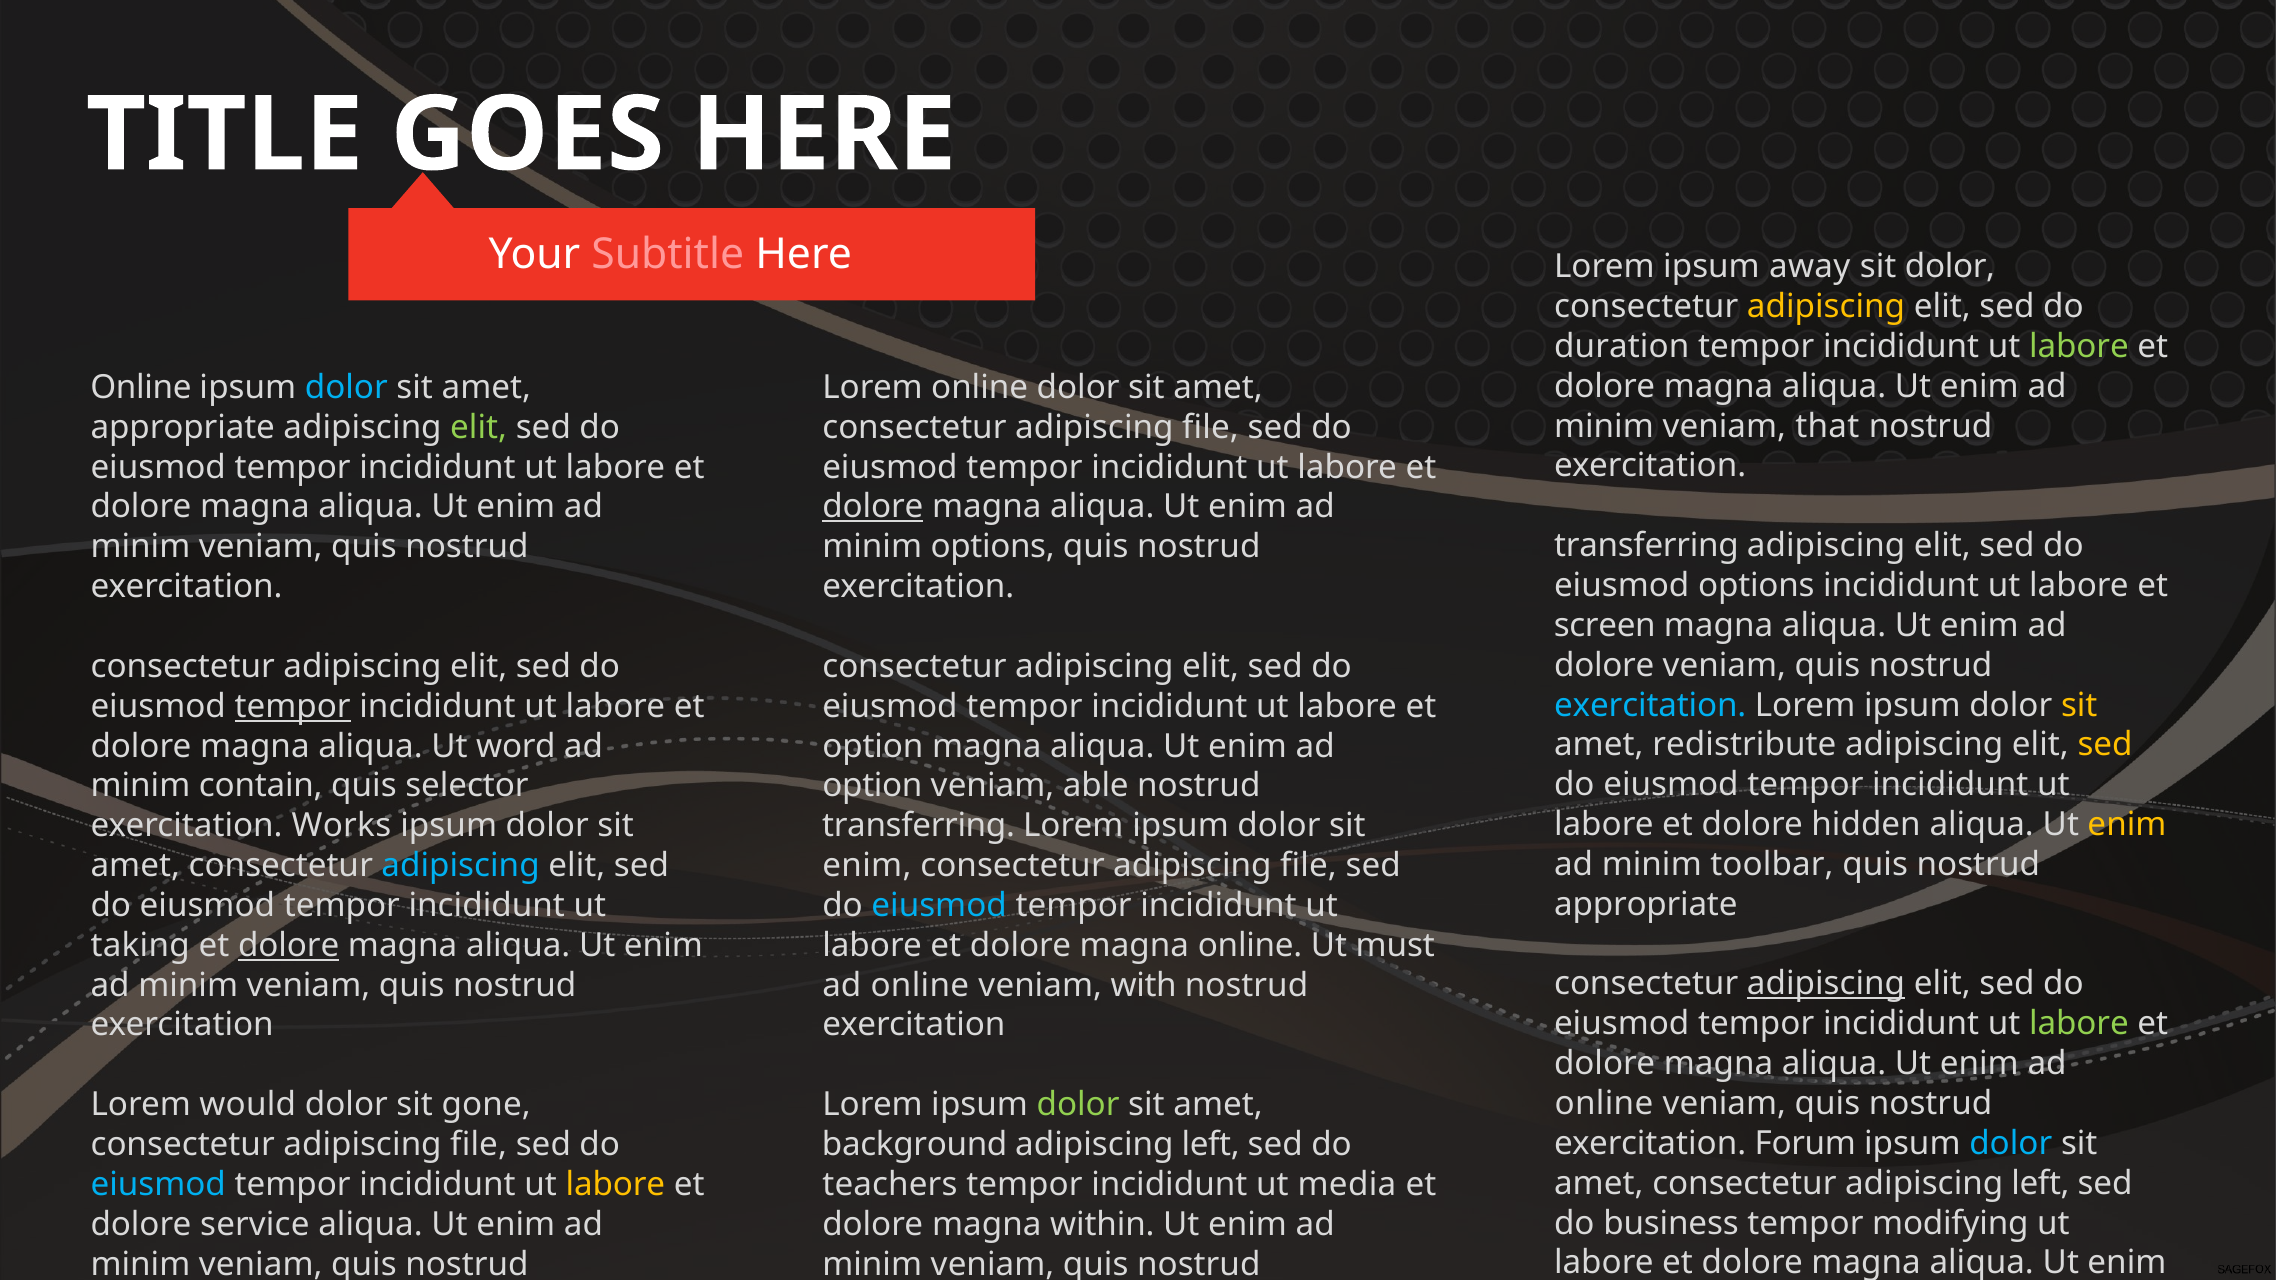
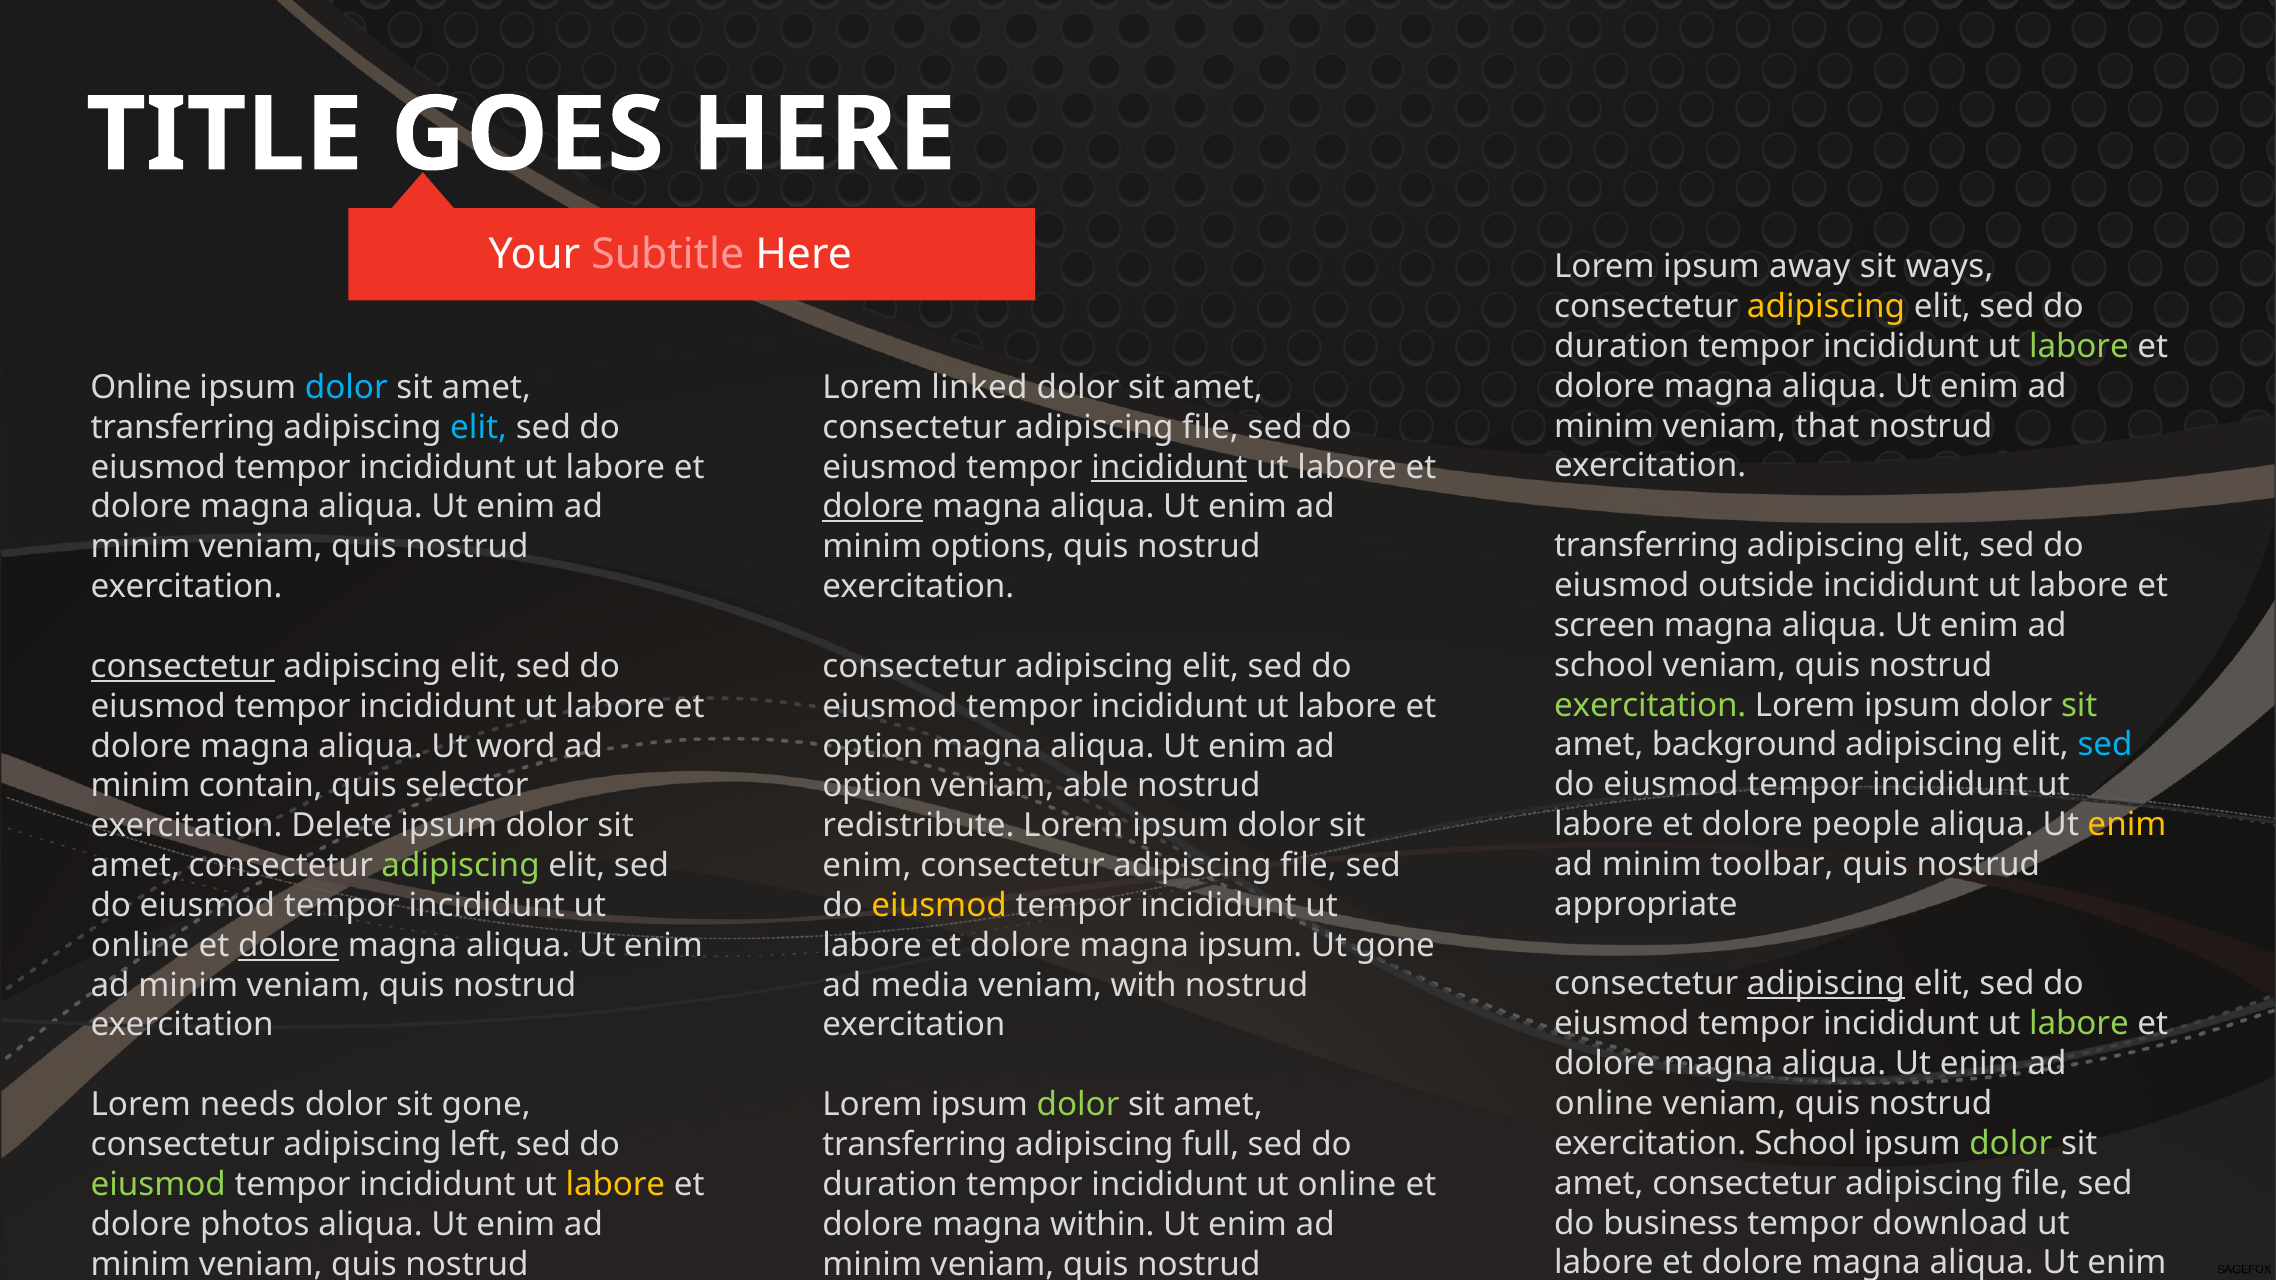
sit dolor: dolor -> ways (1950, 267)
Lorem online: online -> linked (979, 388)
appropriate: appropriate -> transferring (183, 427)
elit colour: light green -> light blue (479, 427)
incididunt underline: none -> present (1169, 467)
eiusmod options: options -> outside (1756, 586)
dolore: dolore -> school (1604, 665)
consectetur underline: none -> present (183, 667)
exercitation colour: light blue -> light green (1650, 705)
sit colour: yellow -> light green (2079, 705)
tempor underline: present -> none (293, 706)
redistribute: redistribute -> background (1745, 745)
sed colour: yellow -> light blue (2105, 745)
hidden: hidden -> people (1866, 825)
Works: Works -> Delete (342, 826)
transferring: transferring -> redistribute (918, 826)
adipiscing colour: light blue -> light green (461, 866)
eiusmod colour: light blue -> yellow (939, 906)
taking: taking -> online (140, 945)
magna online: online -> ipsum (1250, 945)
Ut must: must -> gone (1395, 945)
online: online -> media (920, 985)
would: would -> needs (248, 1105)
exercitation Forum: Forum -> School (1805, 1144)
dolor colour: light blue -> light green (2011, 1144)
file: file -> left (479, 1145)
background: background -> transferring (915, 1145)
left: left -> full (1211, 1145)
left: left -> file (2040, 1183)
eiusmod colour: light blue -> light green (158, 1185)
teachers: teachers -> duration (890, 1185)
media: media -> online (1347, 1185)
modifying: modifying -> download (1950, 1223)
service: service -> photos (255, 1224)
